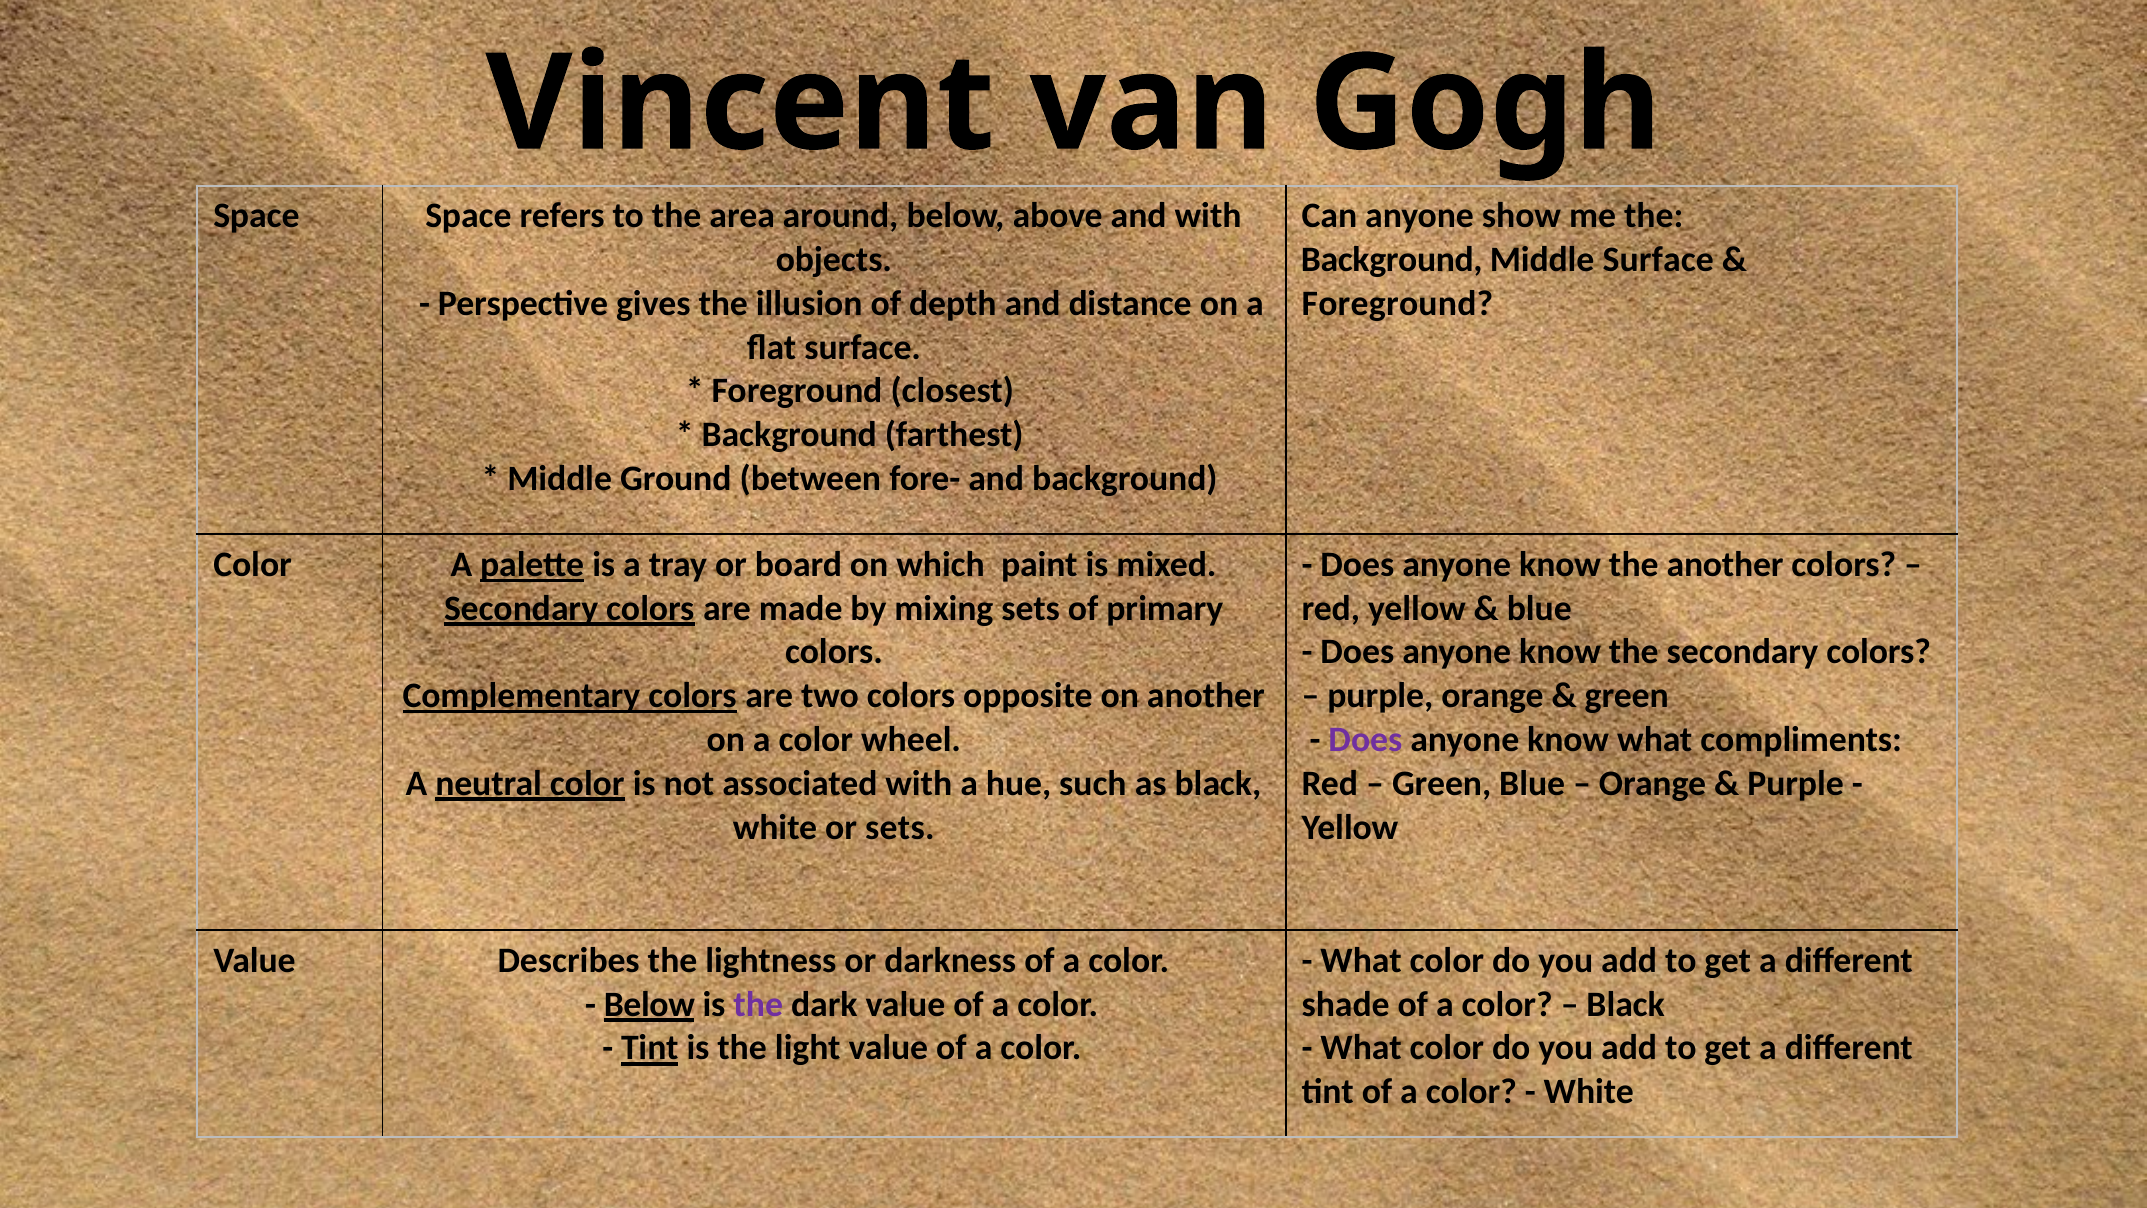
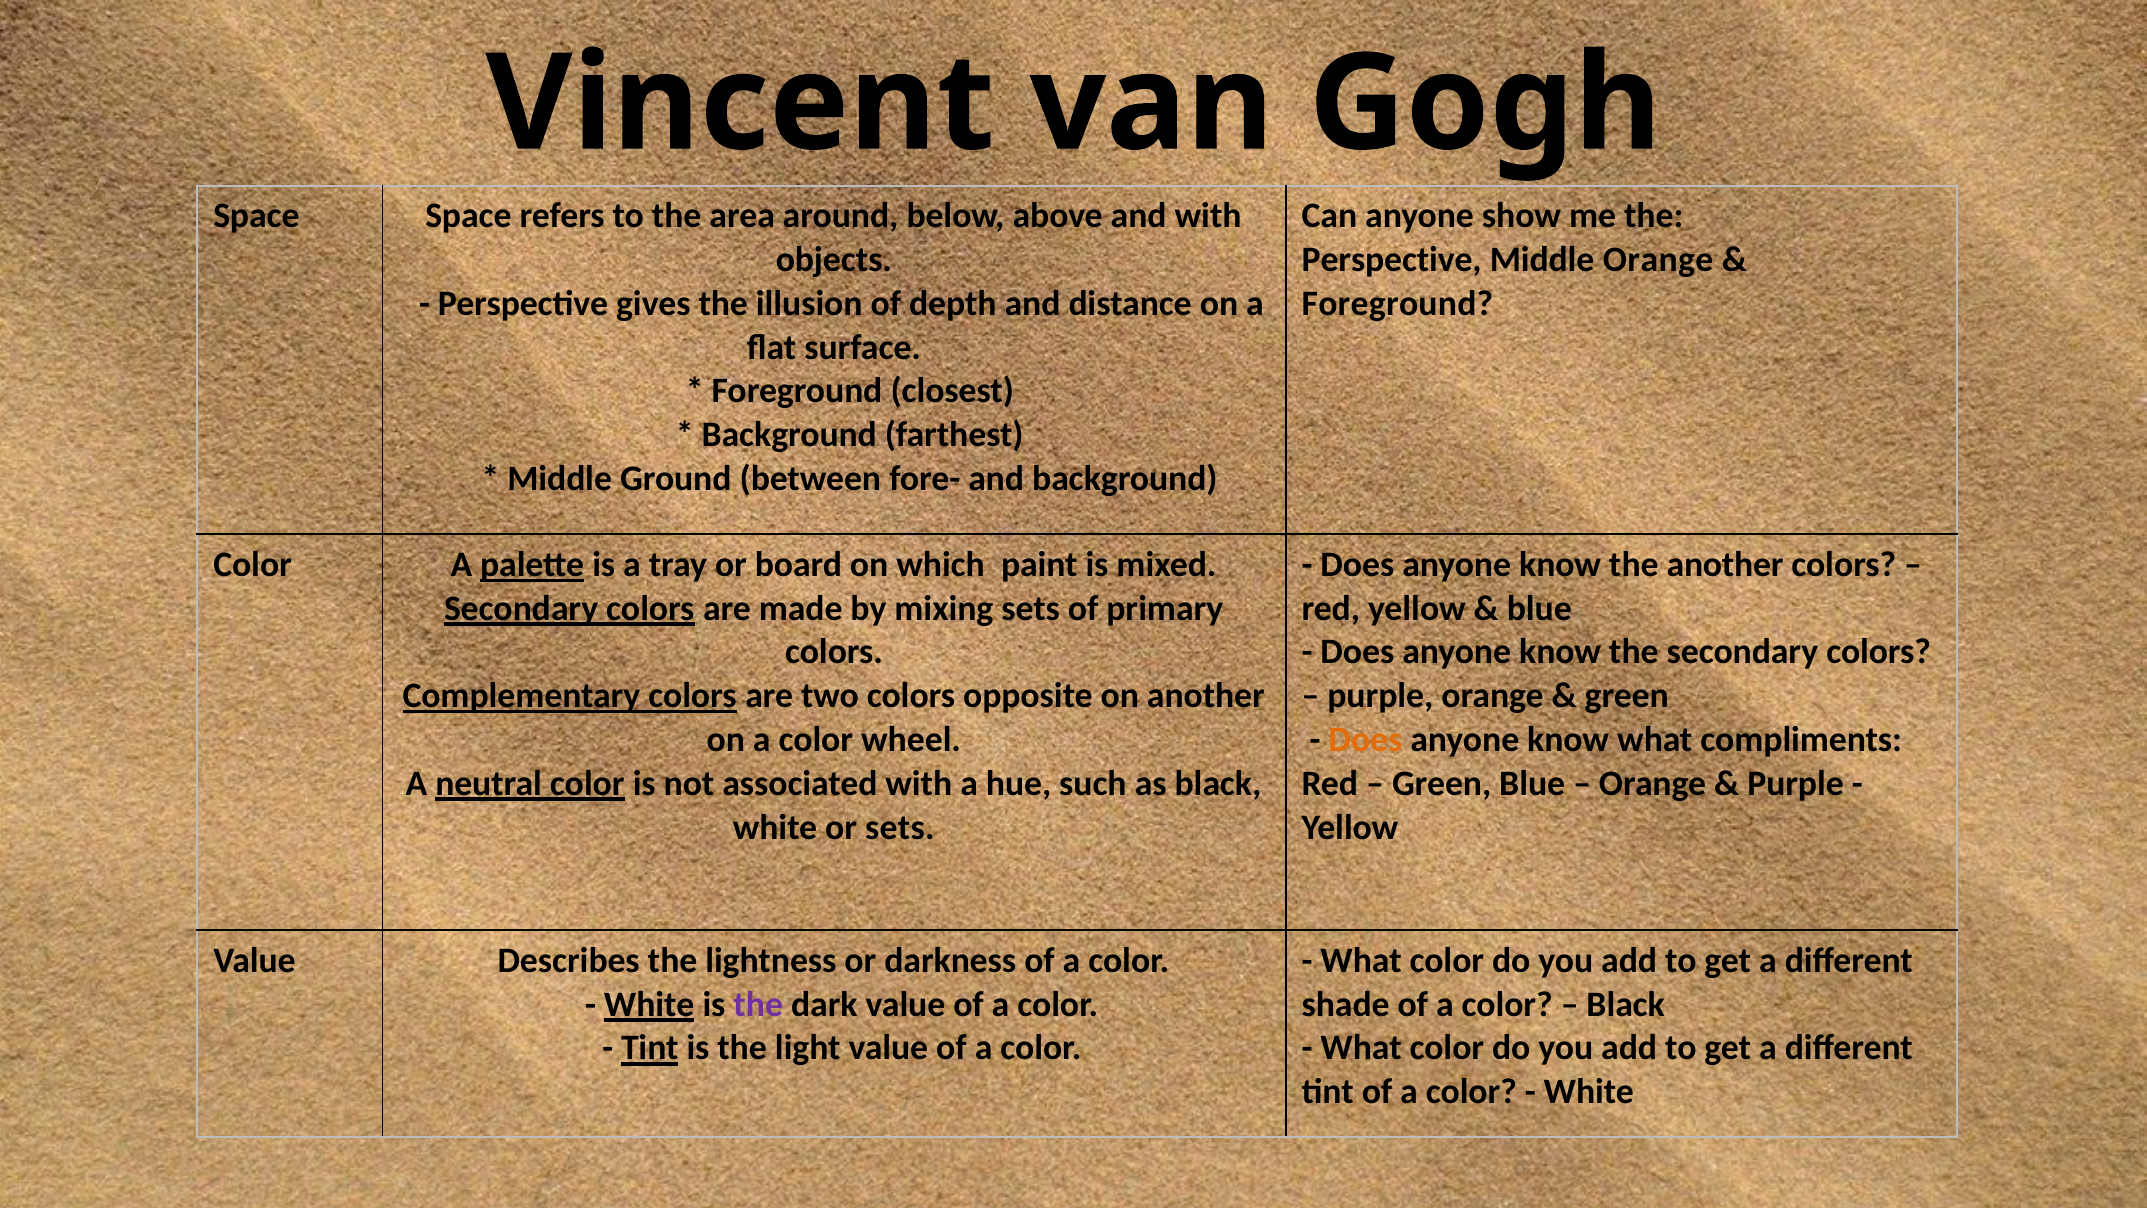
Background: Background -> Perspective (1392, 260)
Middle Surface: Surface -> Orange (1658, 260)
Does colour: purple -> orange (1365, 739)
Below: Below -> White (649, 1004)
